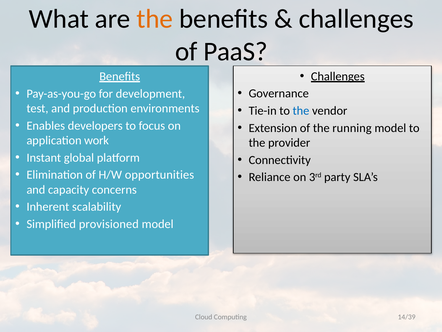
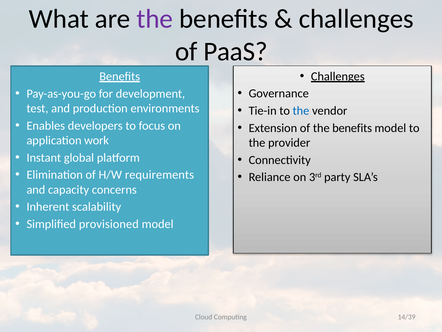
the colour: orange -> purple (155, 19)
of the running: running -> benefits (352, 128)
opportunities: opportunities -> requirements (159, 175)
